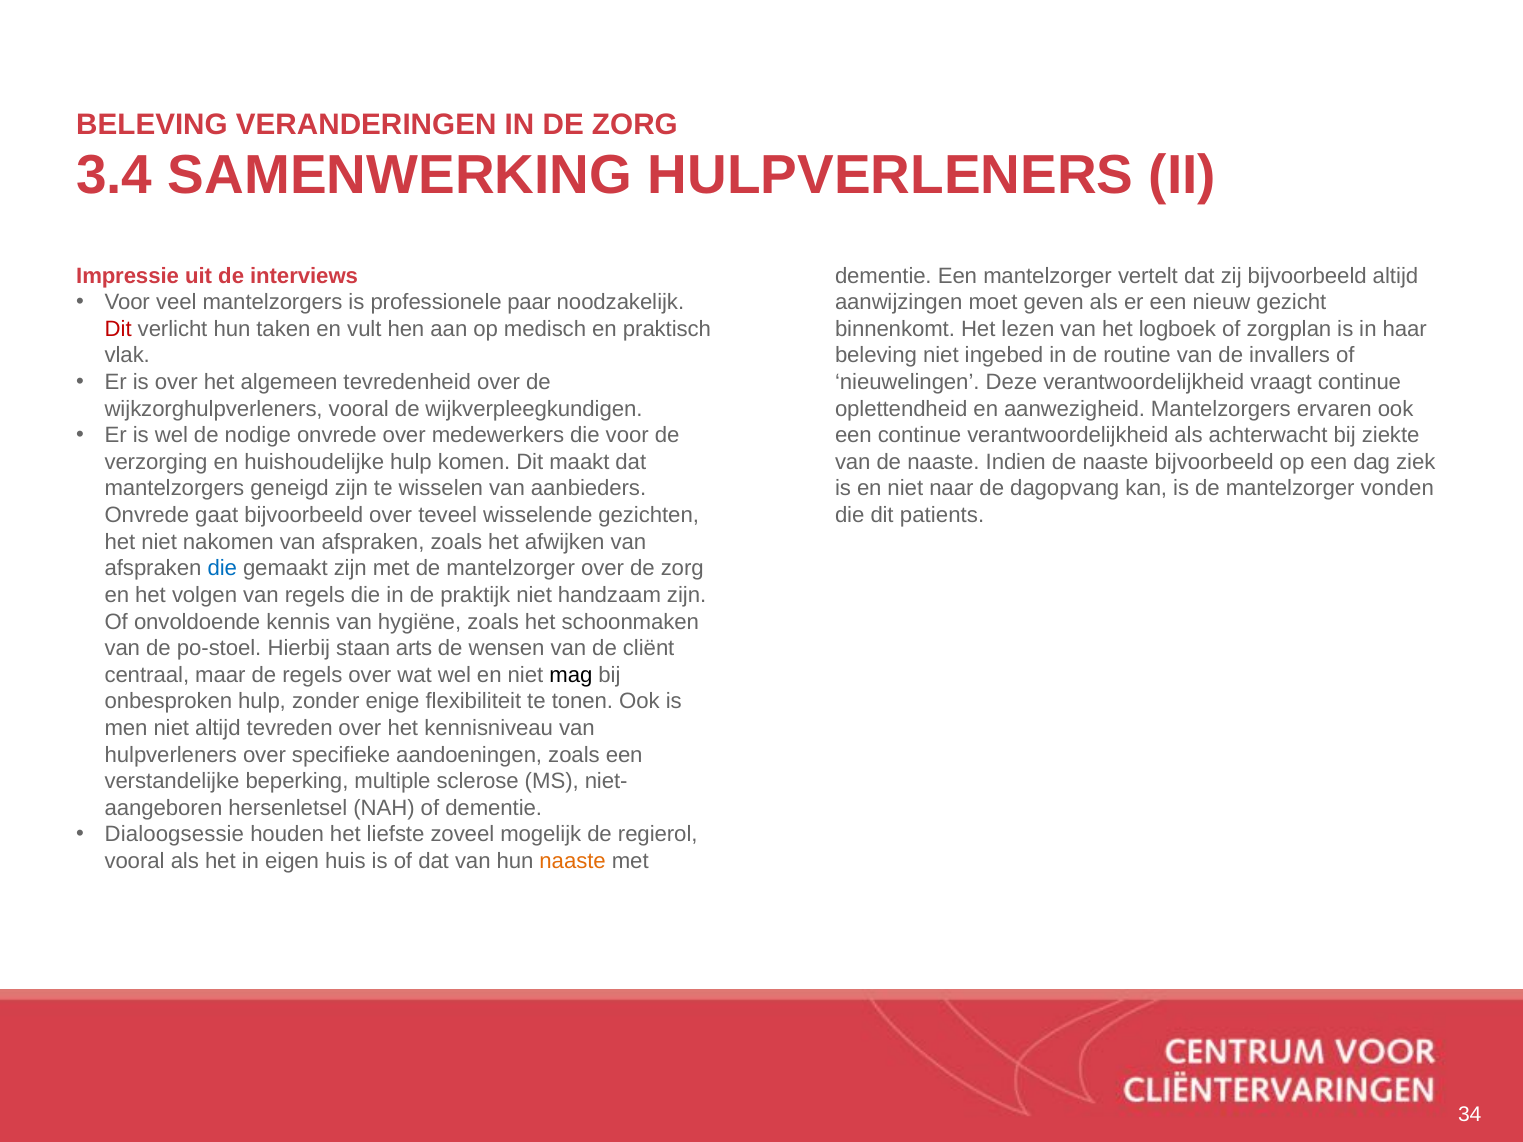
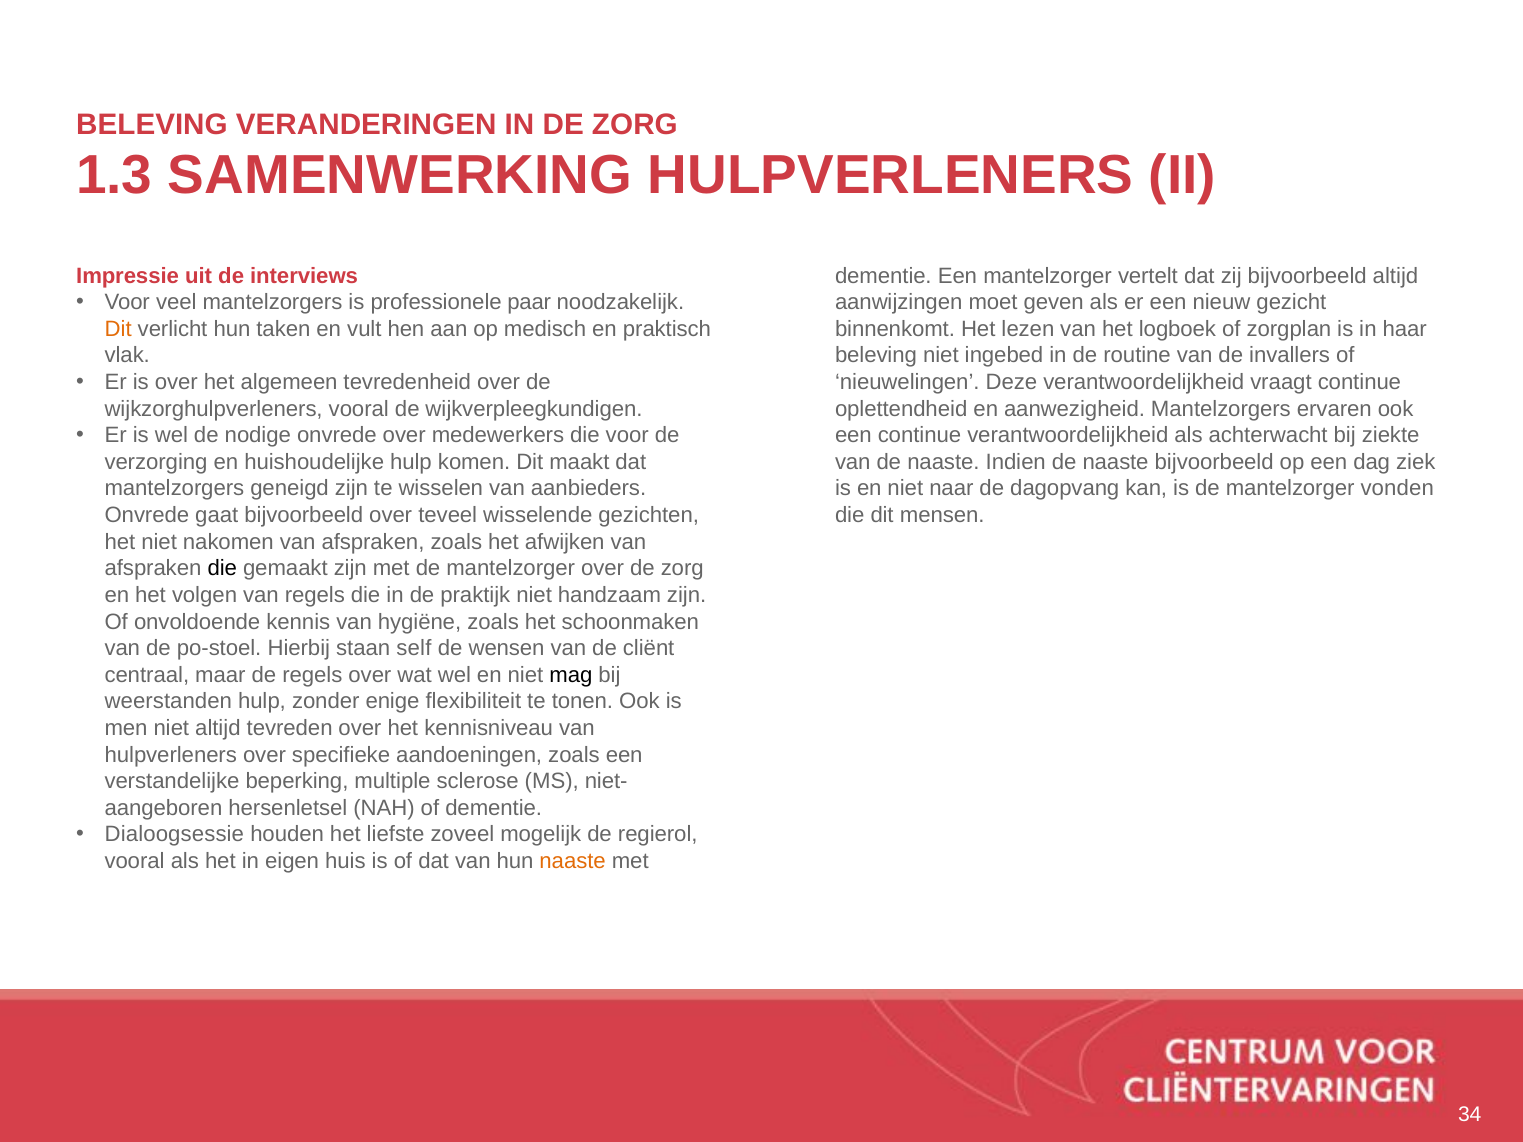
3.4: 3.4 -> 1.3 (114, 175)
Dit colour: red -> orange (118, 329)
patients: patients -> mensen (942, 515)
die colour: blue -> black (222, 569)
arts: arts -> self (414, 648)
onbesproken: onbesproken -> weerstanden (168, 702)
